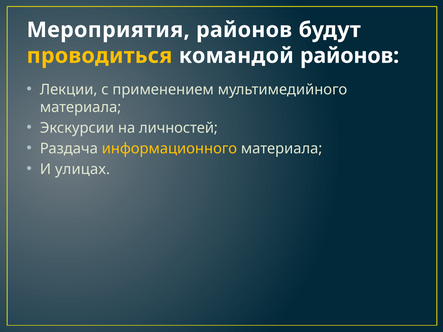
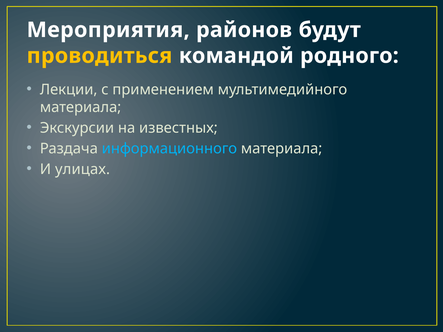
командой районов: районов -> родного (349, 56)
личностей: личностей -> известных (178, 128)
информационного colour: yellow -> light blue (169, 149)
